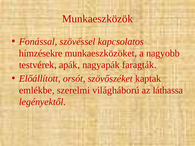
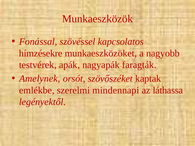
Előállított: Előállított -> Amelynek (40, 79)
világháború: világháború -> mindennapi (116, 90)
